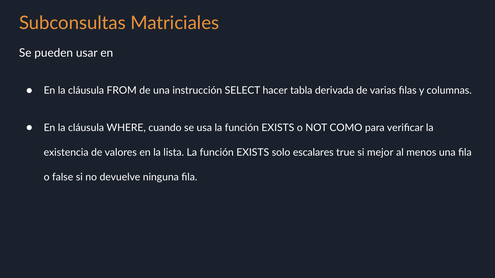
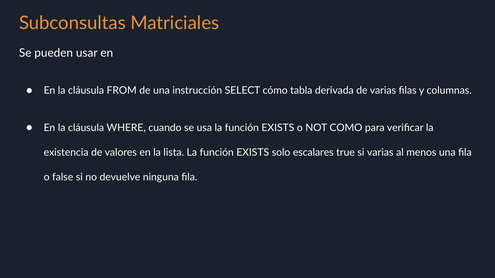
hacer: hacer -> cómo (275, 91)
si mejor: mejor -> varias (380, 153)
